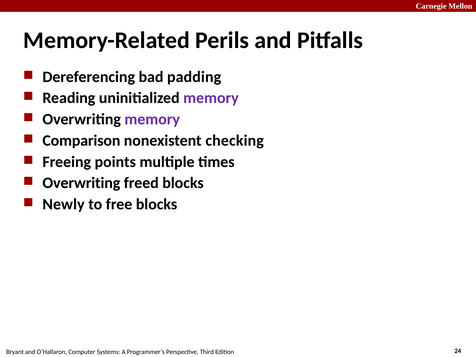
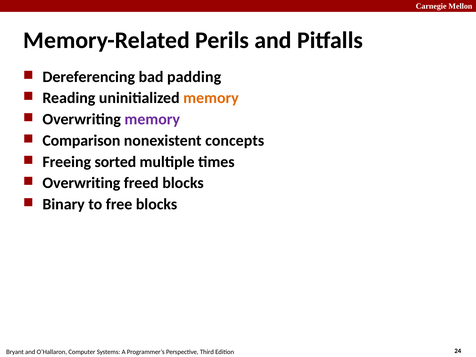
memory colour: purple -> orange (211, 98)
checking: checking -> concepts (235, 141)
points: points -> sorted (115, 162)
Newly: Newly -> Binary (64, 204)
